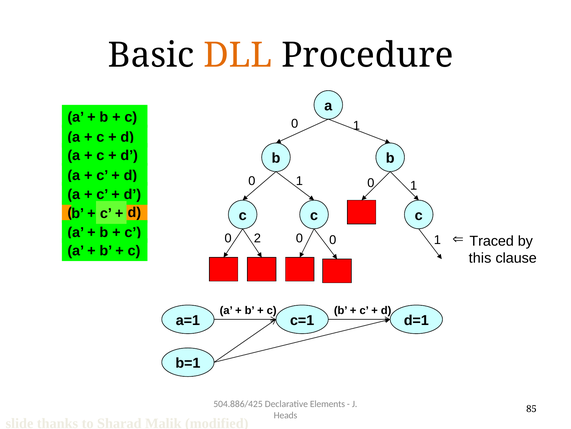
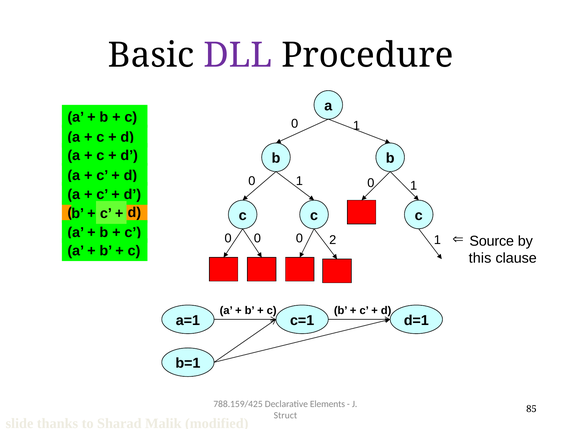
DLL colour: orange -> purple (238, 55)
0 2: 2 -> 0 (257, 238)
0 0: 0 -> 2 (333, 240)
Traced: Traced -> Source (492, 241)
504.886/425: 504.886/425 -> 788.159/425 (238, 403)
Heads: Heads -> Struct (285, 415)
